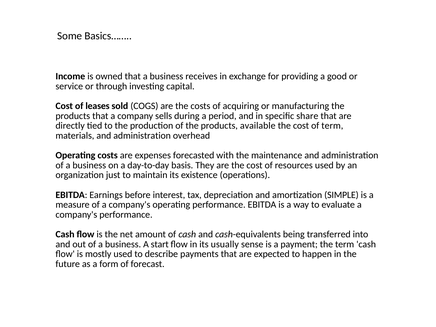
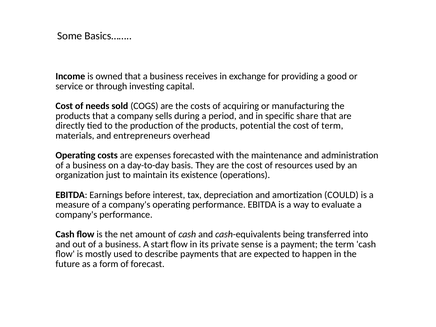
leases: leases -> needs (97, 106)
available: available -> potential (258, 126)
materials and administration: administration -> entrepreneurs (142, 136)
SIMPLE: SIMPLE -> COULD (341, 195)
usually: usually -> private (225, 244)
